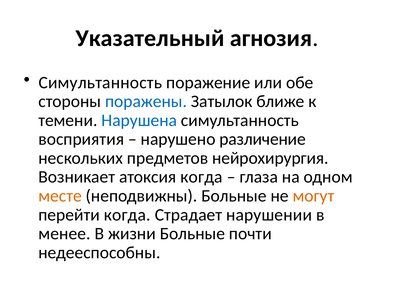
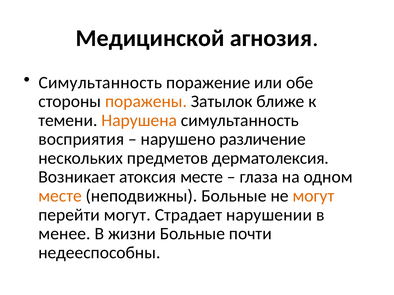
Указательный: Указательный -> Медицинской (150, 38)
поражены colour: blue -> orange (146, 102)
Нарушена colour: blue -> orange (139, 121)
нейрохирургия: нейрохирургия -> дерматолексия (270, 158)
атоксия когда: когда -> месте (202, 177)
перейти когда: когда -> могут (127, 215)
